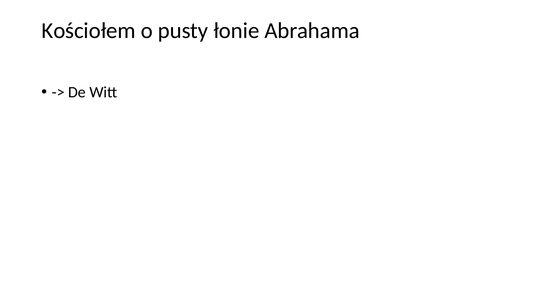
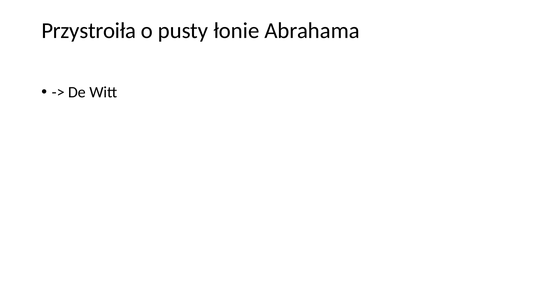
Kościołem: Kościołem -> Przystroiła (89, 31)
